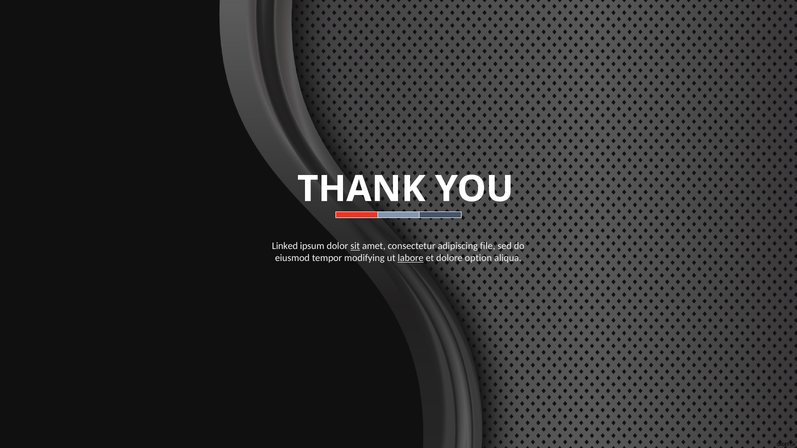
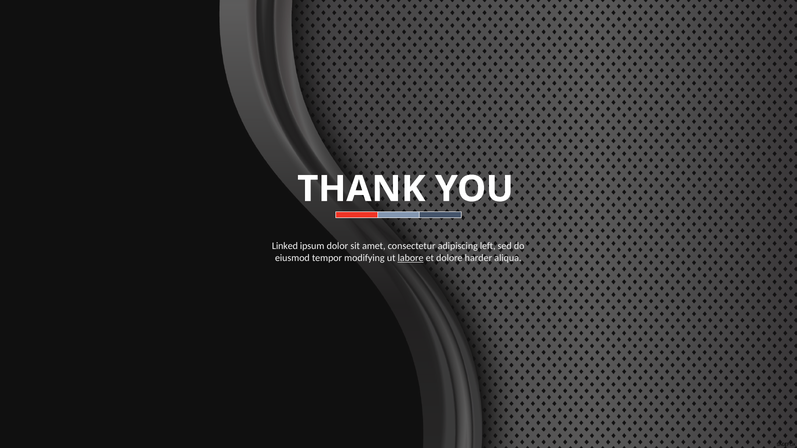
sit underline: present -> none (355, 246)
file: file -> left (488, 246)
option: option -> harder (478, 258)
